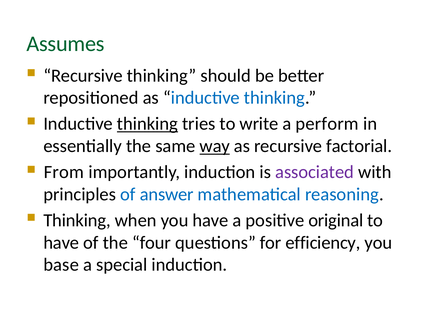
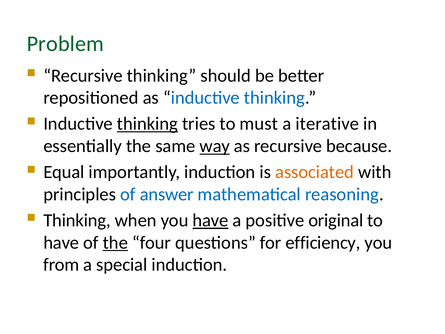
Assumes: Assumes -> Problem (65, 44)
write: write -> must (259, 124)
perform: perform -> iterative (327, 124)
factorial: factorial -> because (359, 146)
From: From -> Equal (64, 172)
associated colour: purple -> orange (315, 172)
have underline: none -> present (211, 220)
the underline: none -> present (115, 242)
base: base -> from (61, 265)
